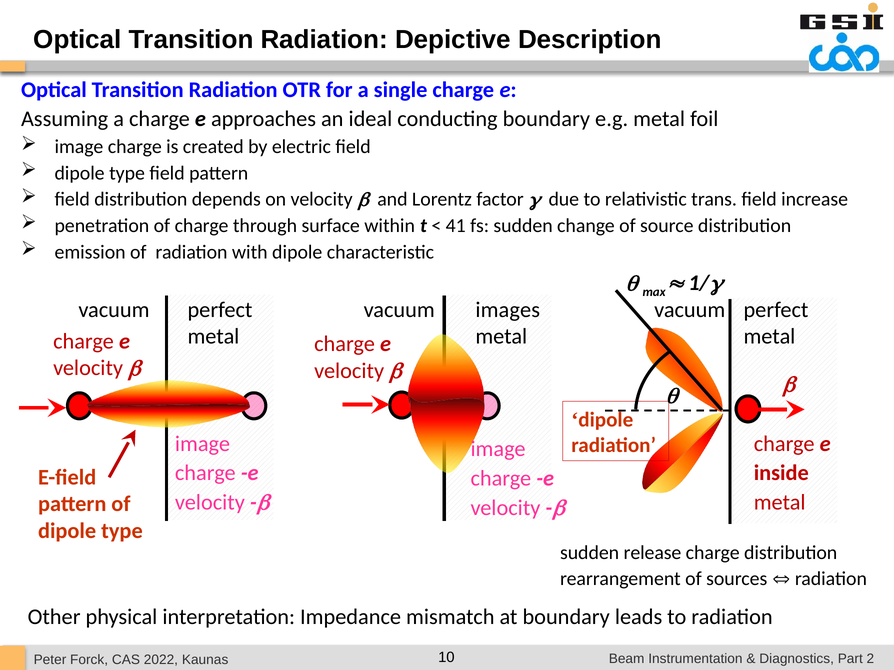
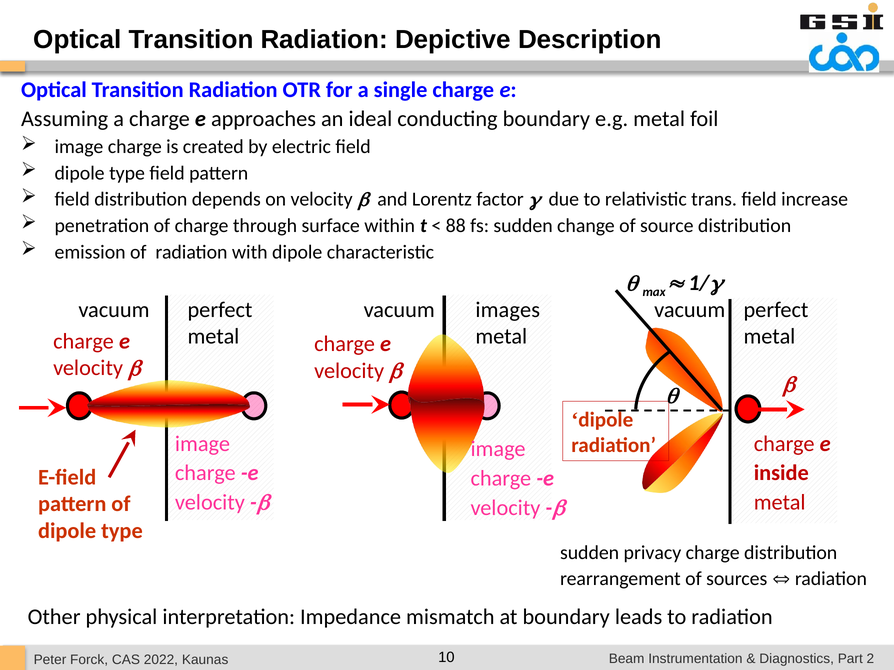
41: 41 -> 88 (456, 226)
release: release -> privacy (652, 553)
